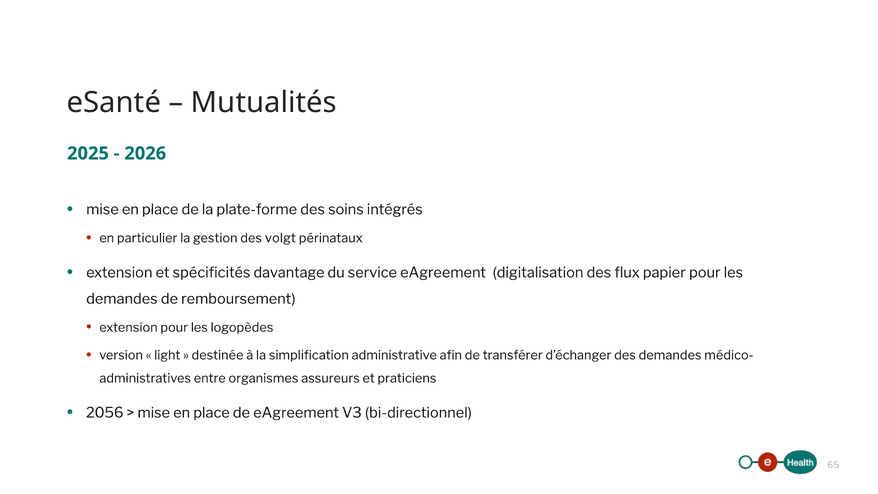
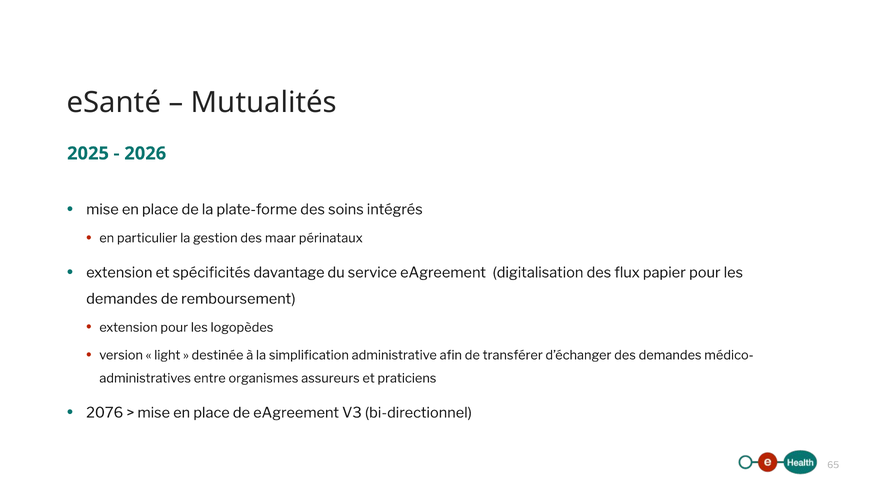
volgt: volgt -> maar (280, 238)
2056: 2056 -> 2076 (105, 413)
